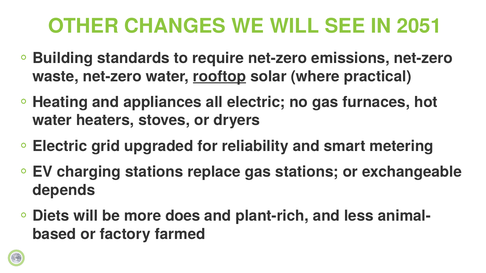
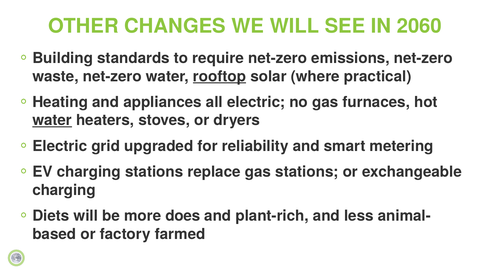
2051: 2051 -> 2060 (419, 26)
water underline: none -> present (52, 120)
depends: depends -> charging (64, 190)
